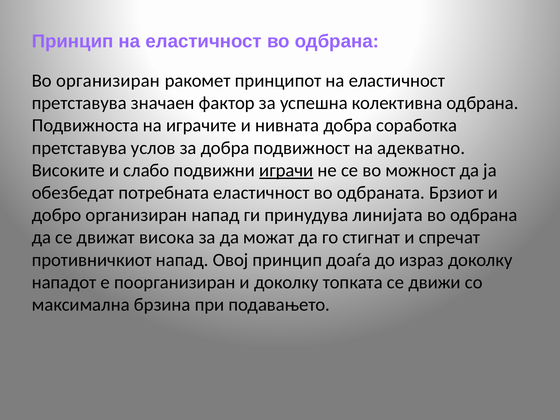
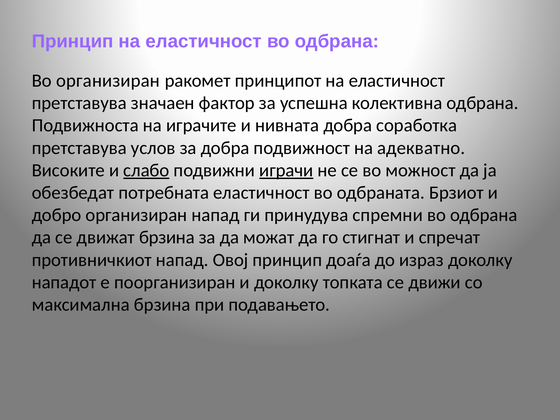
слабо underline: none -> present (146, 170)
линијата: линијата -> спремни (388, 215)
движат висока: висока -> брзина (167, 238)
